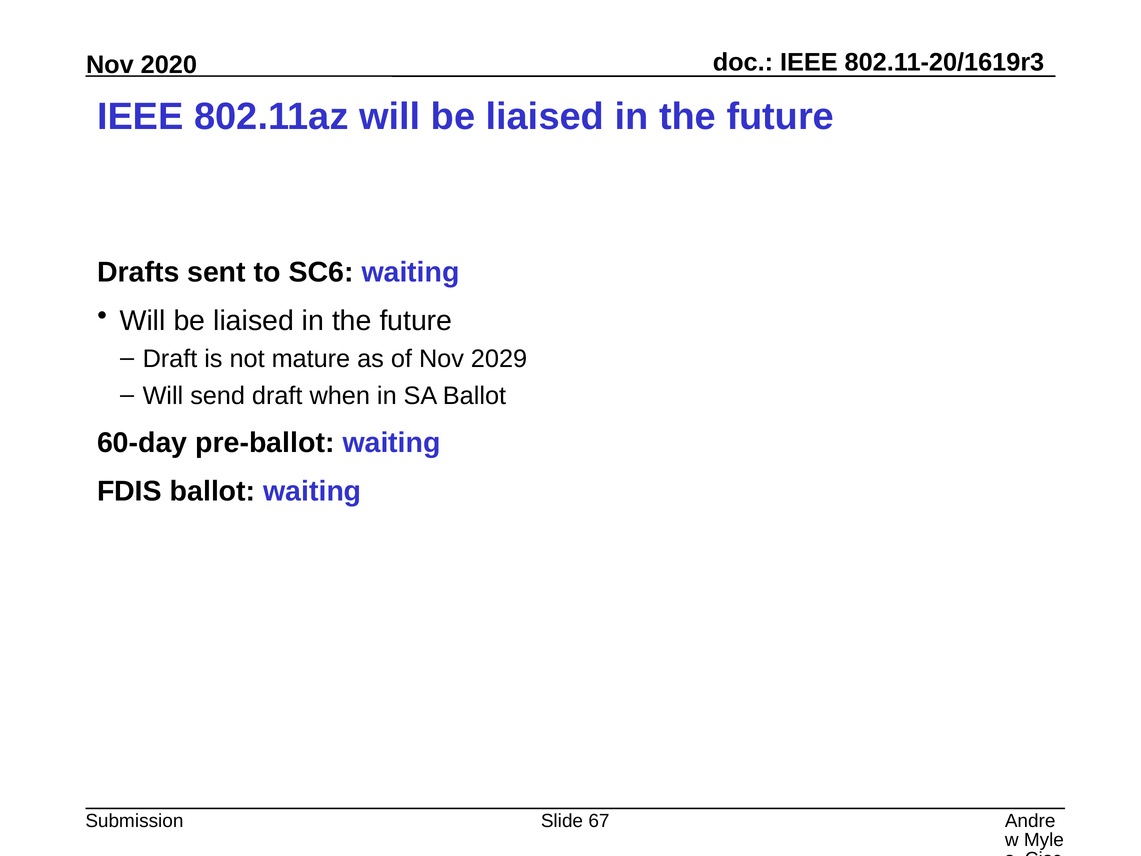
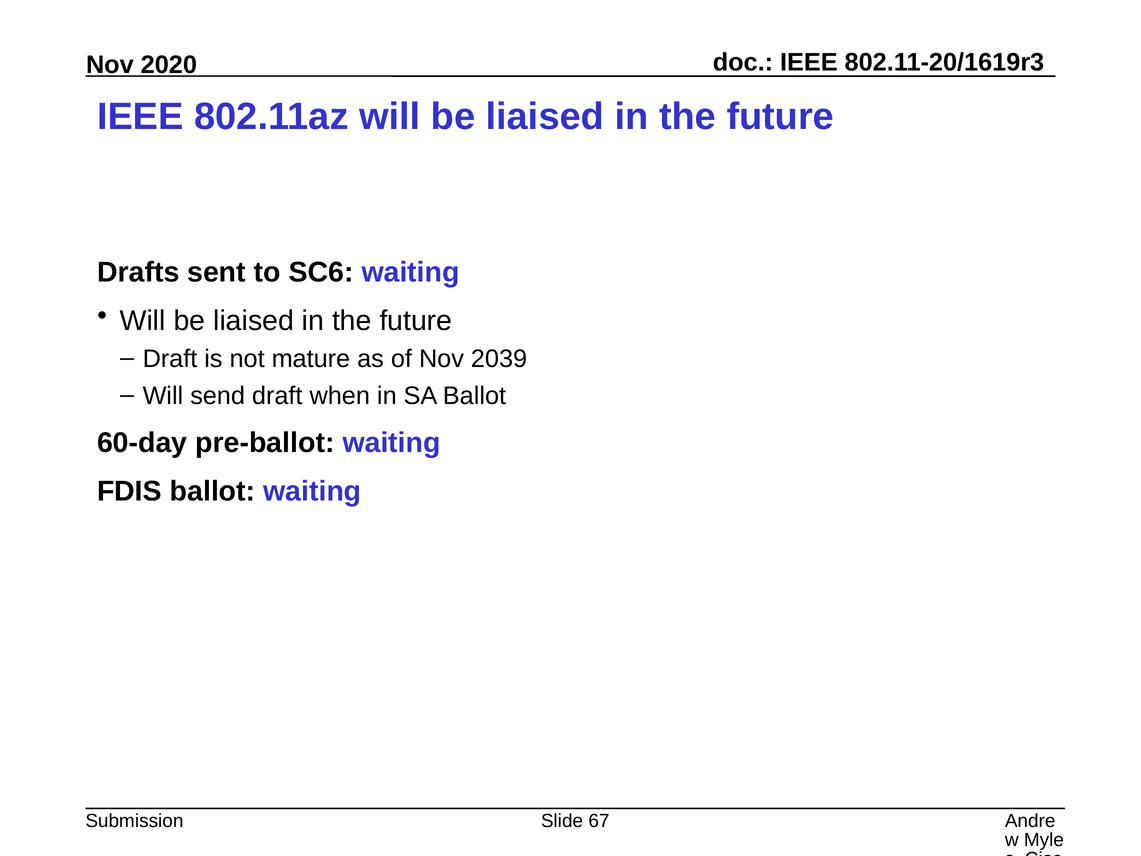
2029: 2029 -> 2039 (499, 359)
